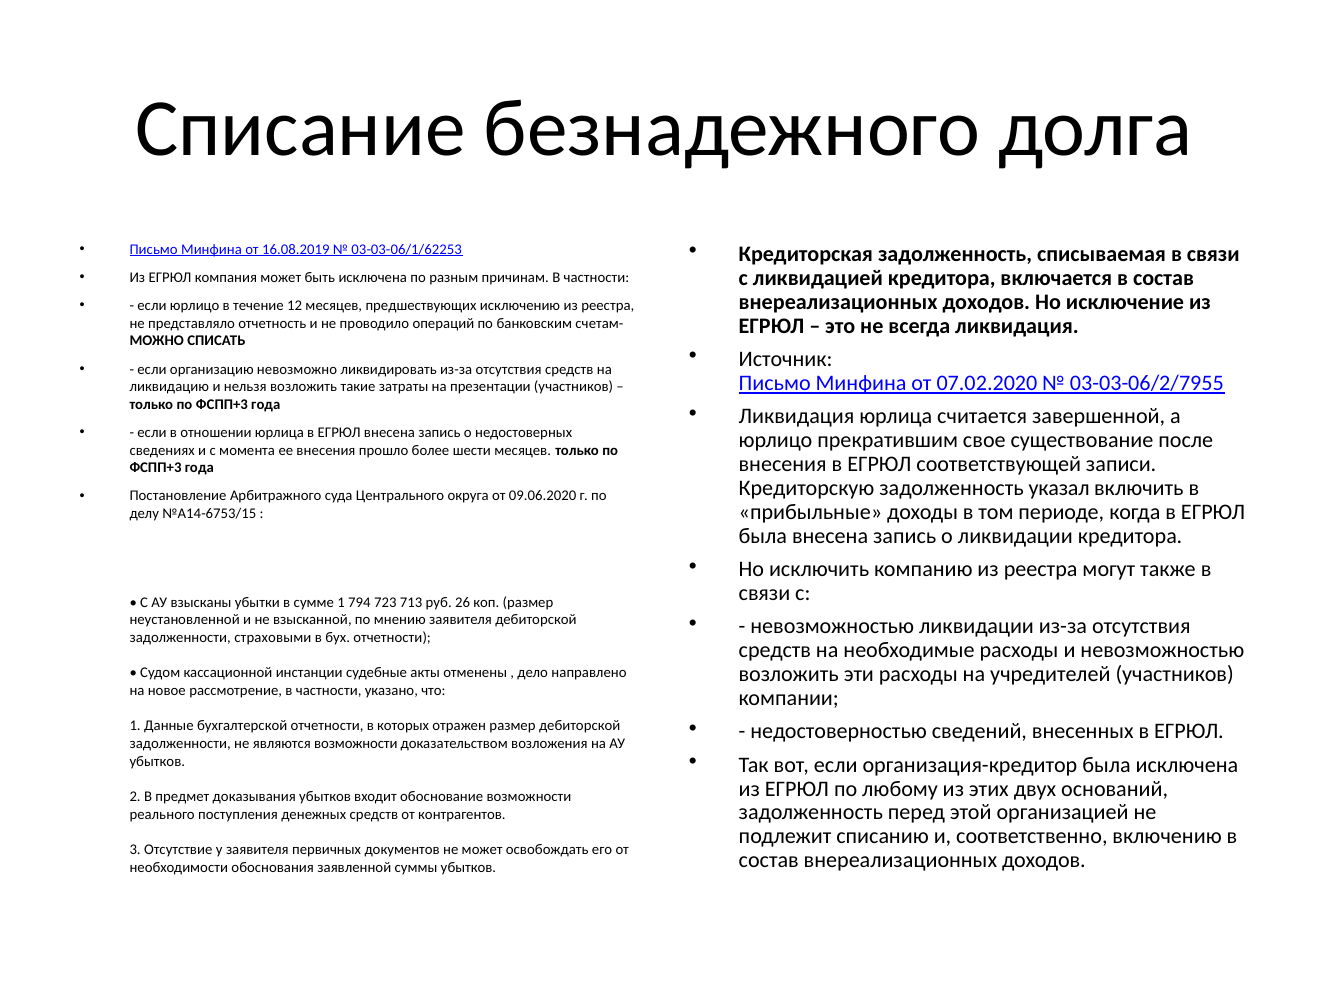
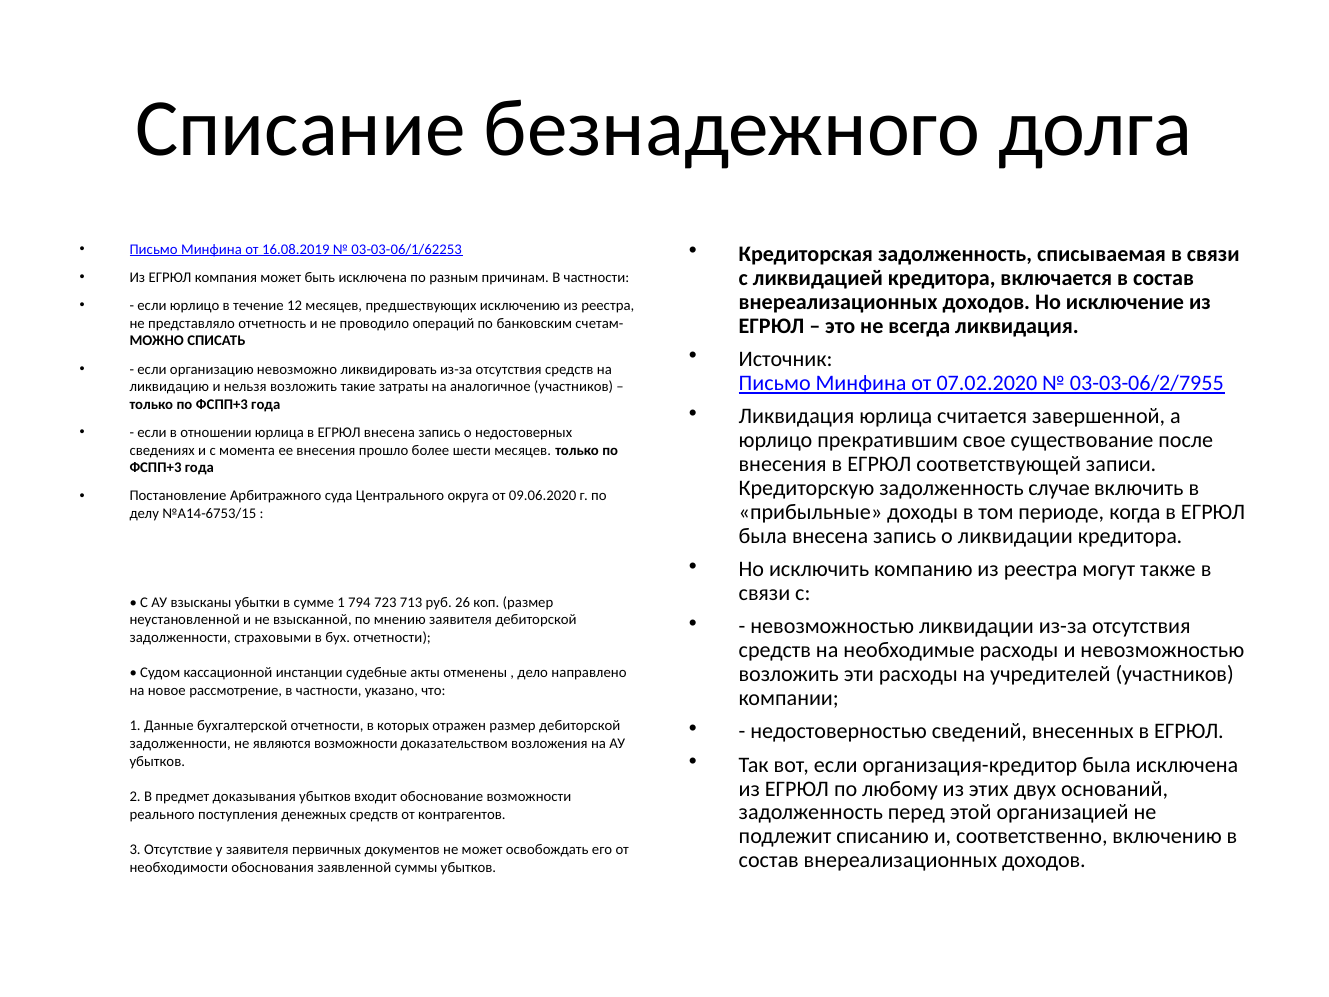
презентации: презентации -> аналогичное (490, 387)
указал: указал -> случае (1059, 488)
